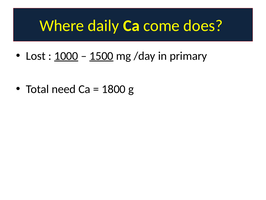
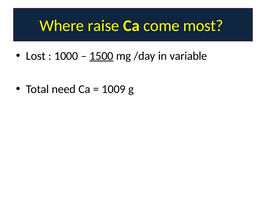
daily: daily -> raise (103, 26)
does: does -> most (203, 26)
1000 underline: present -> none (66, 56)
primary: primary -> variable (188, 56)
1800: 1800 -> 1009 (114, 89)
